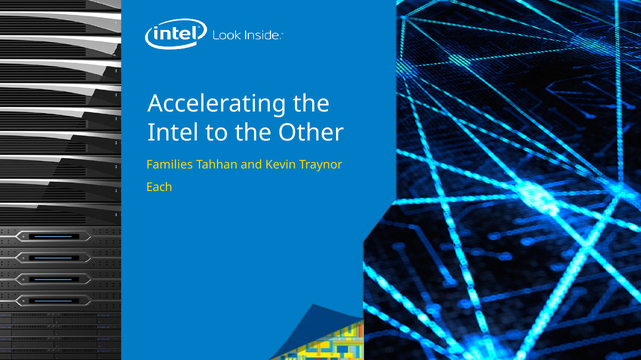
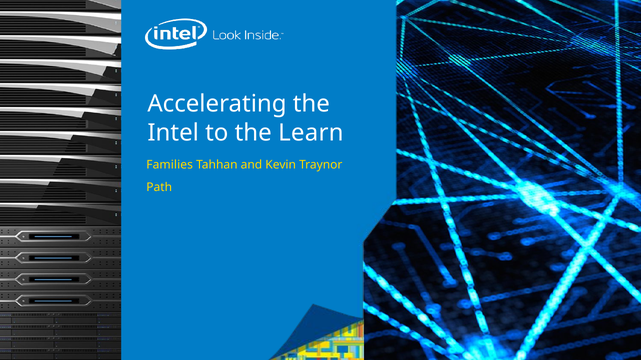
Other: Other -> Learn (311, 133)
Each: Each -> Path (159, 188)
